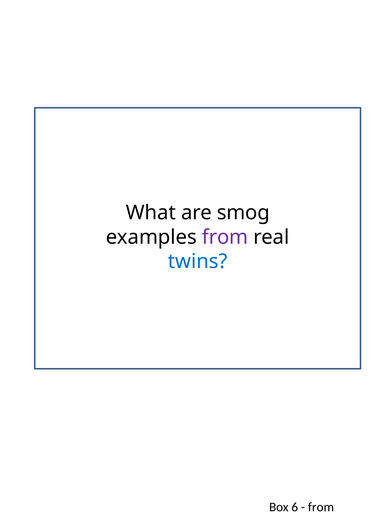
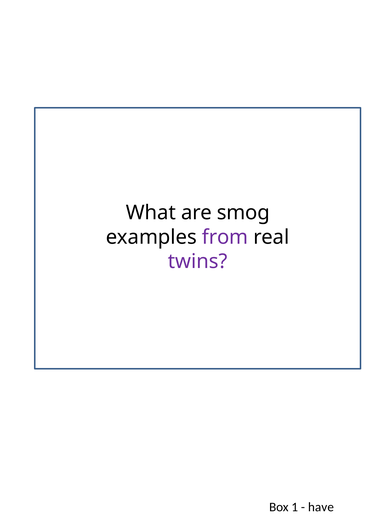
twins colour: blue -> purple (198, 261)
6: 6 -> 1 (295, 507)
from: from -> have (321, 507)
